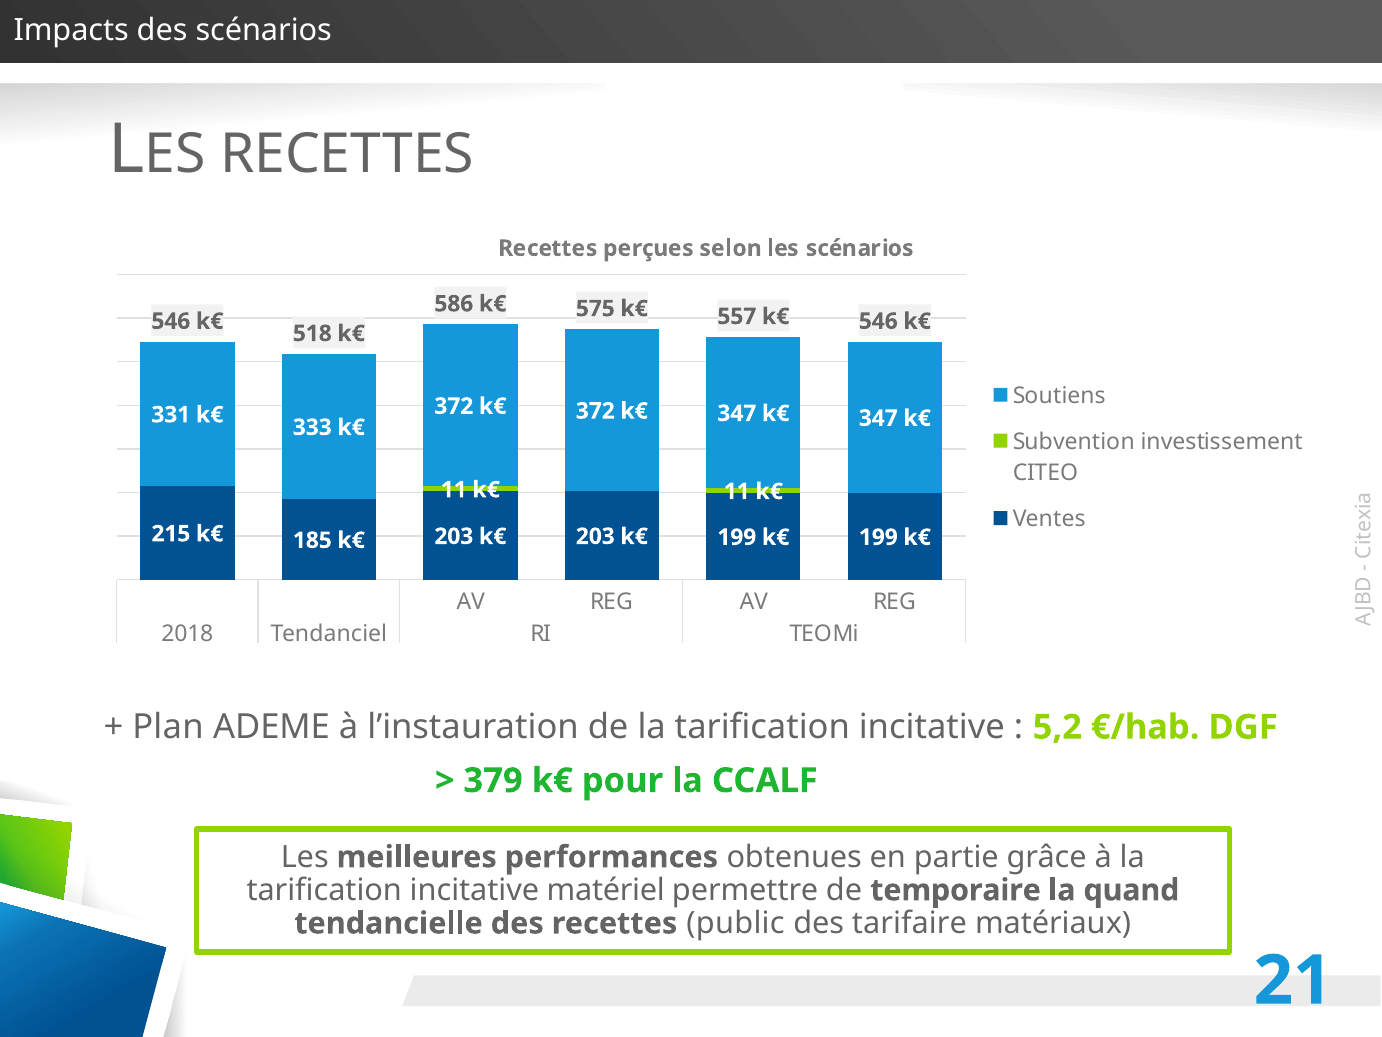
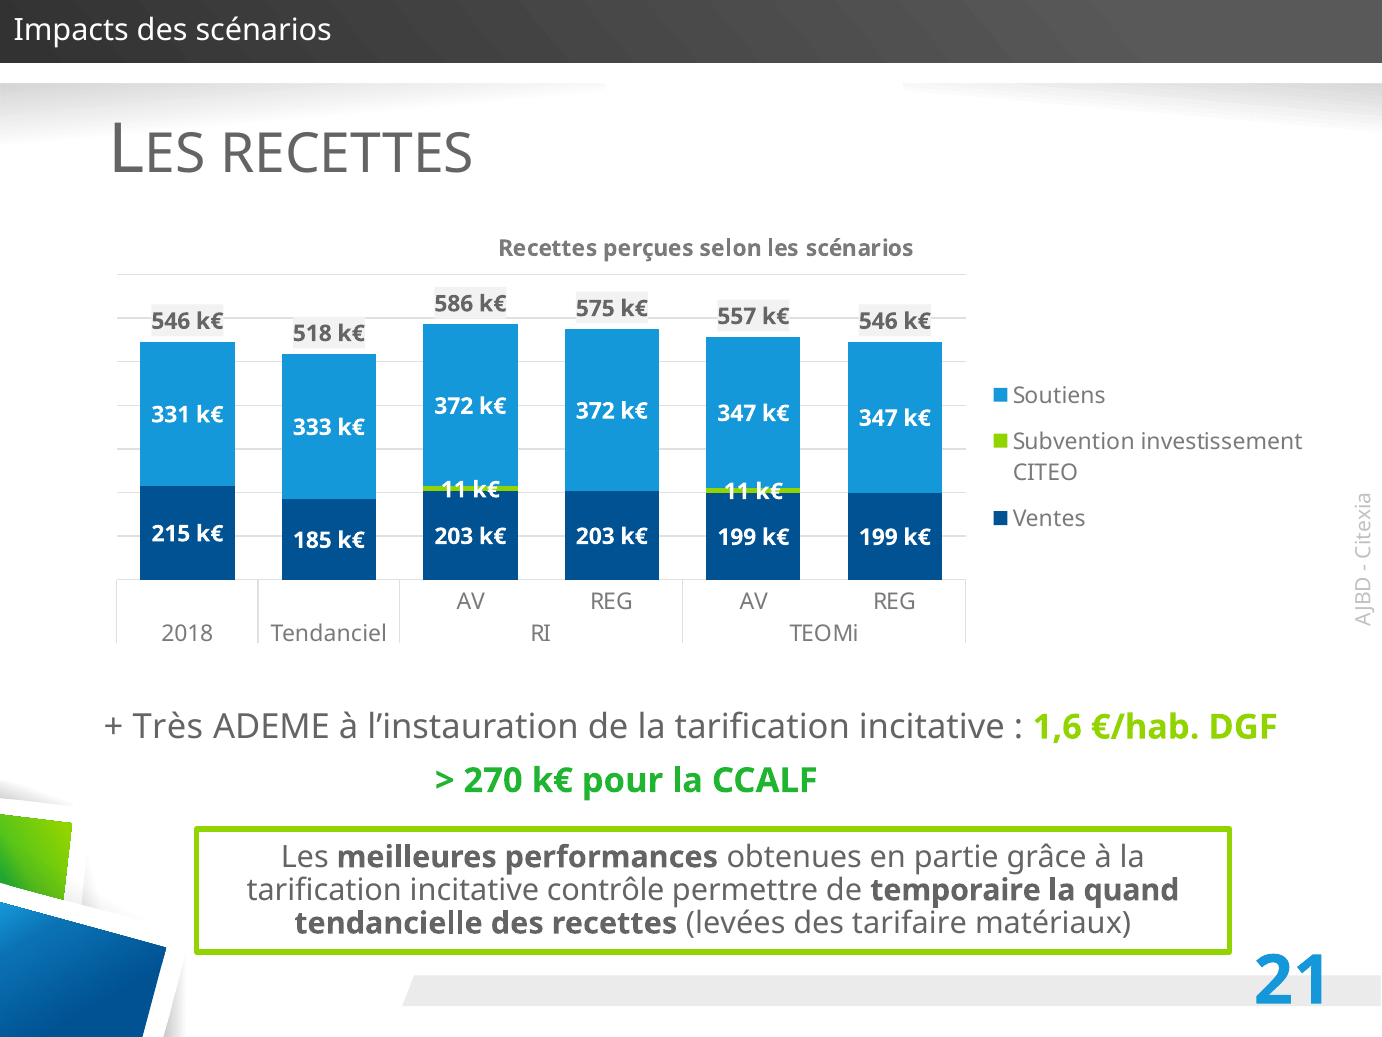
Plan: Plan -> Très (168, 727)
5,2: 5,2 -> 1,6 (1057, 727)
379: 379 -> 270 (493, 780)
matériel: matériel -> contrôle (606, 890)
public: public -> levées (736, 923)
